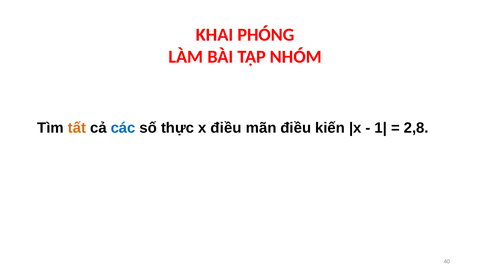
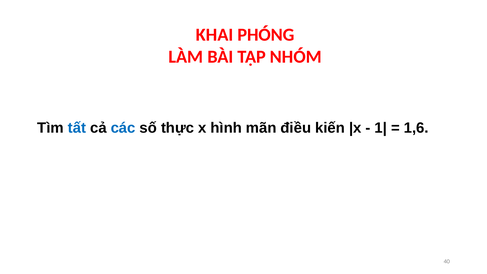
tất colour: orange -> blue (77, 128)
x điều: điều -> hình (226, 128)
2,8: 2,8 -> 1,6 (416, 128)
